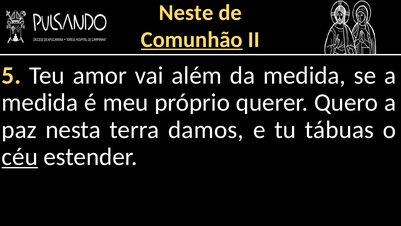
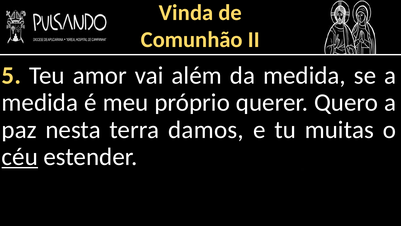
Neste: Neste -> Vinda (186, 13)
Comunhão underline: present -> none (192, 40)
tábuas: tábuas -> muitas (339, 129)
